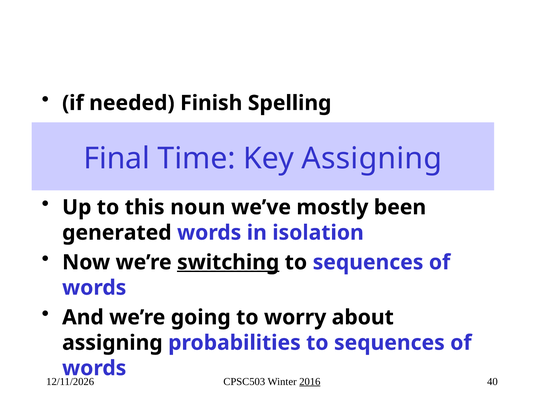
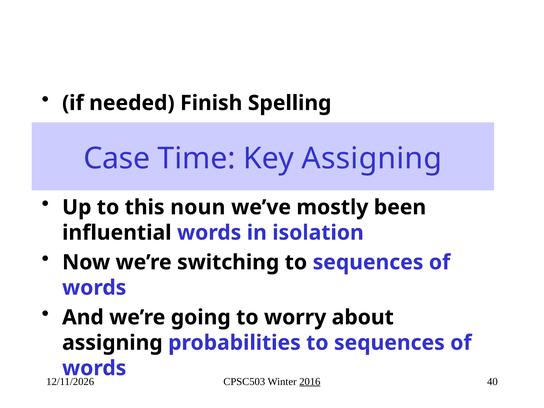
Final: Final -> Case (117, 158)
generated: generated -> influential (117, 233)
switching underline: present -> none (228, 262)
